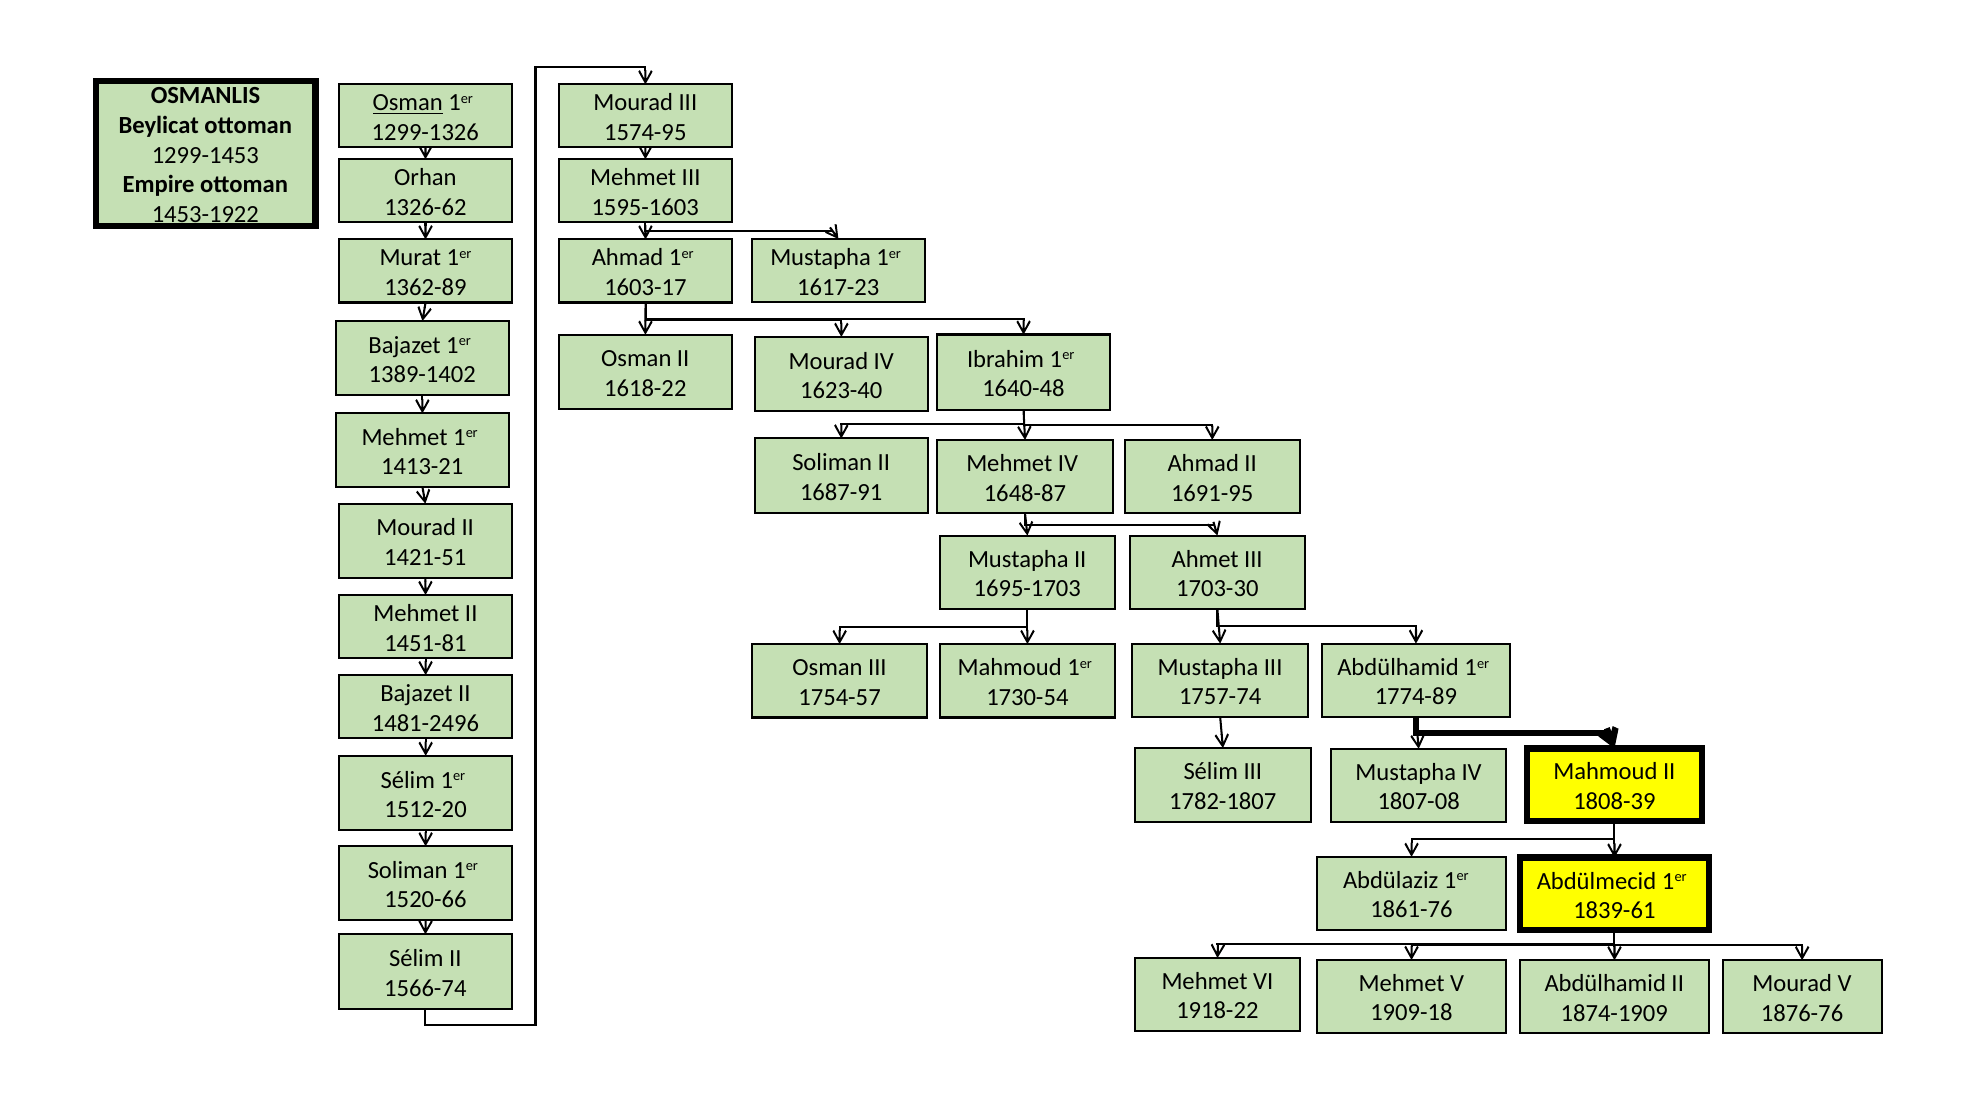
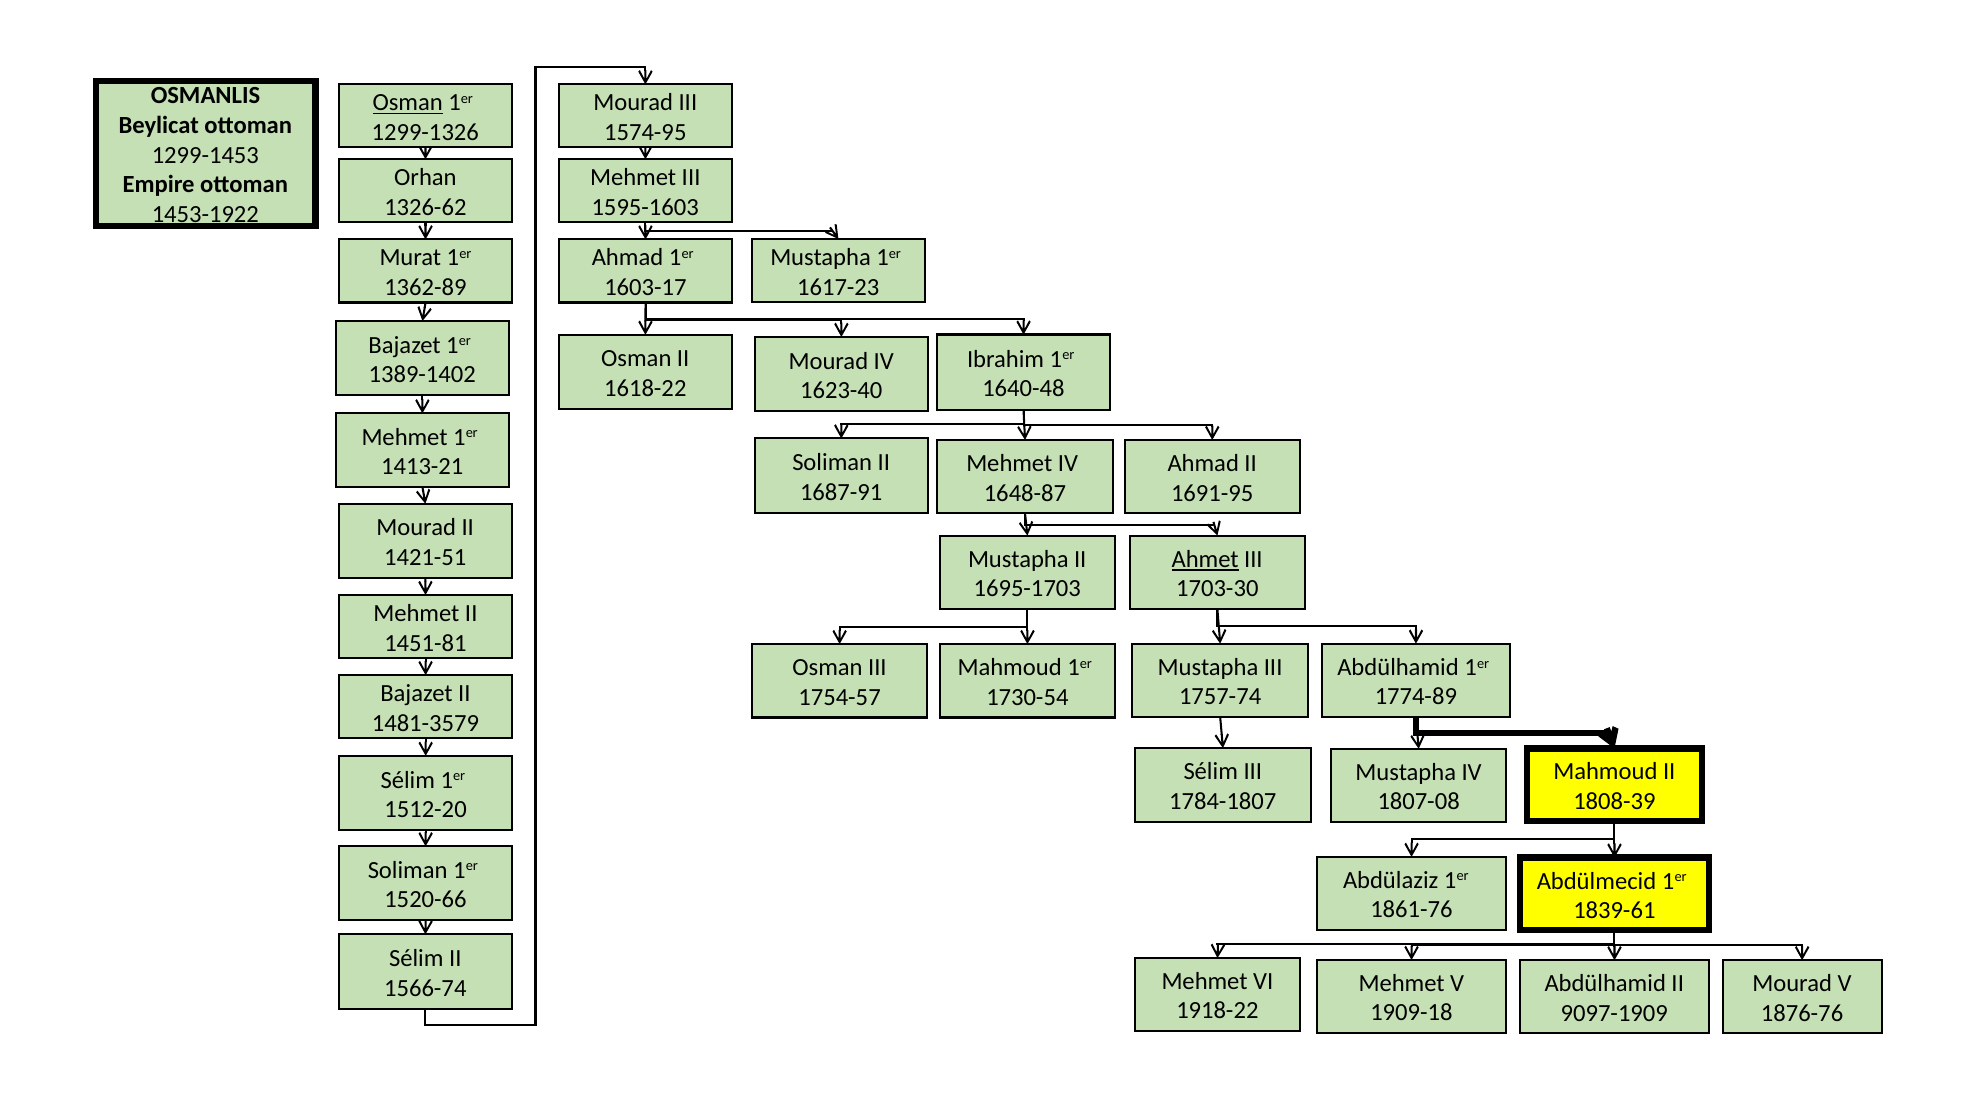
Ahmet underline: none -> present (1205, 559)
1481-2496: 1481-2496 -> 1481-3579 (425, 723)
1782-1807: 1782-1807 -> 1784-1807 (1223, 801)
1874-1909: 1874-1909 -> 9097-1909 (1614, 1013)
